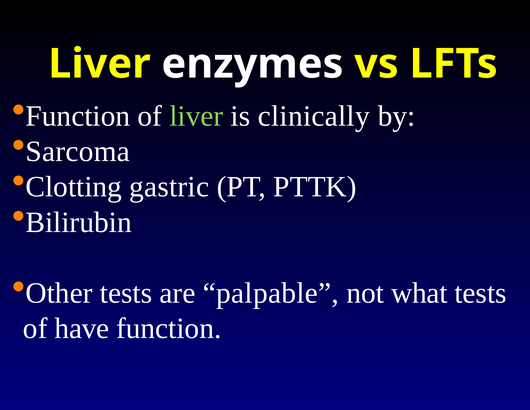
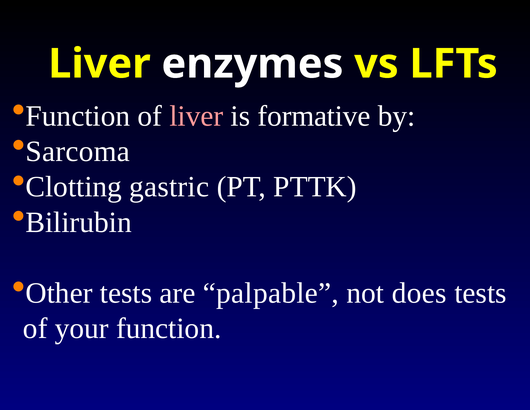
liver colour: light green -> pink (196, 116)
clinically: clinically -> formative (314, 116)
what: what -> does (419, 293)
have: have -> your (82, 328)
